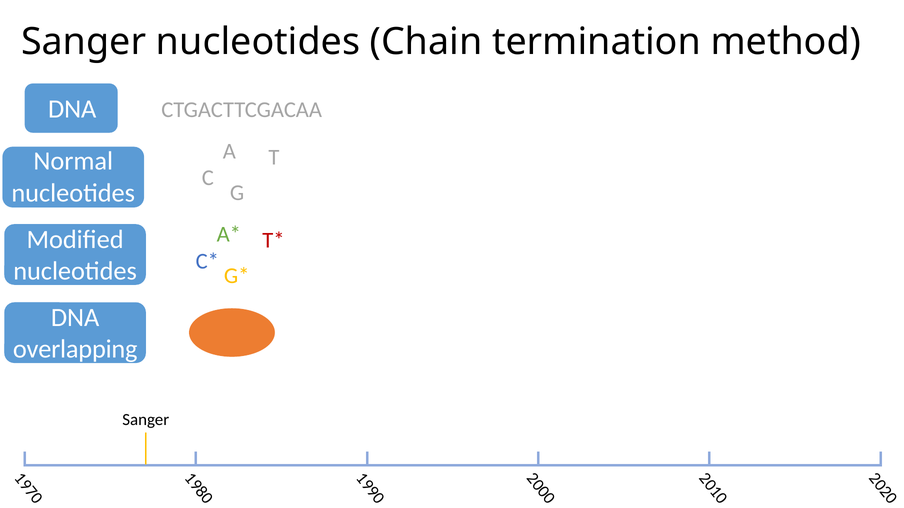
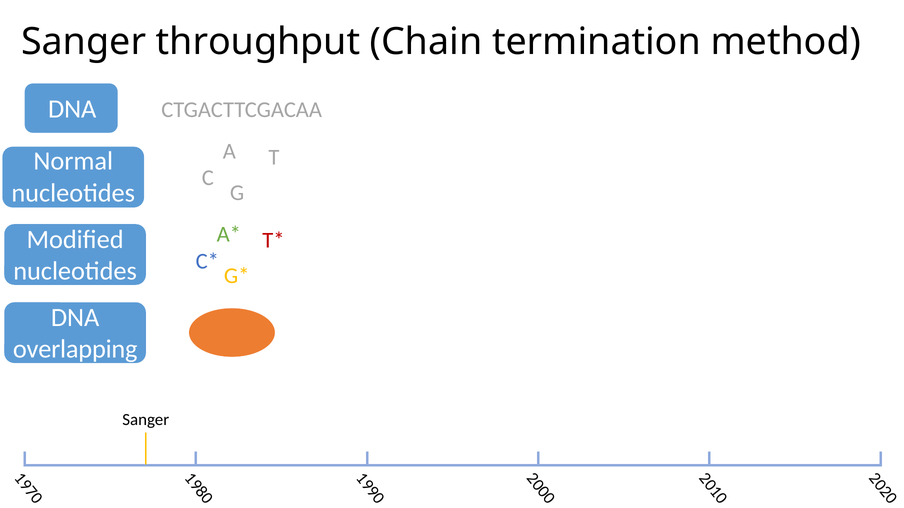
Sanger nucleotides: nucleotides -> throughput (258, 42)
